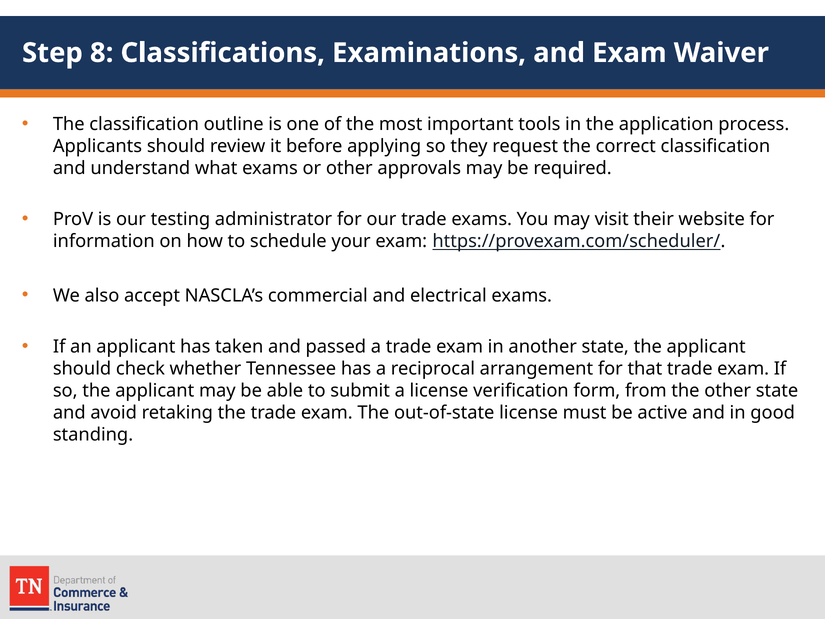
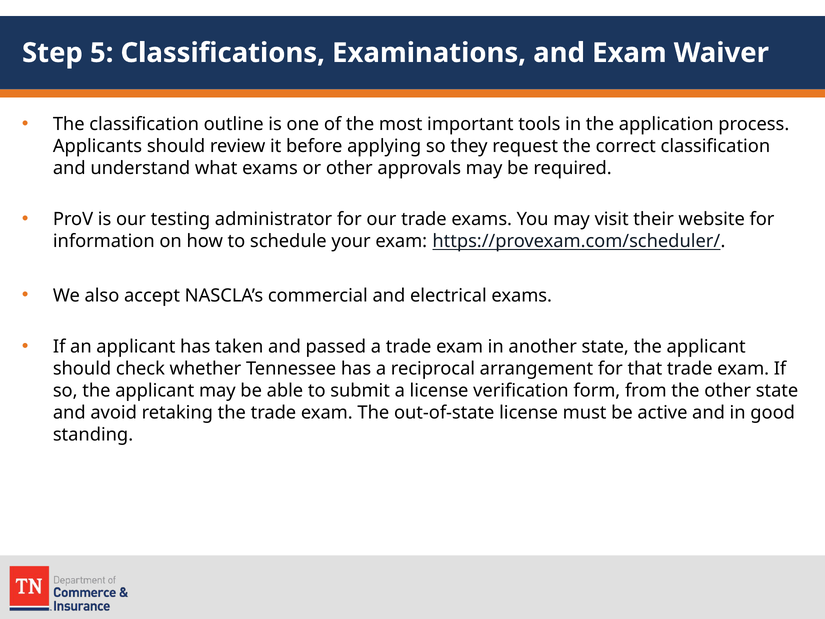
8: 8 -> 5 (102, 53)
